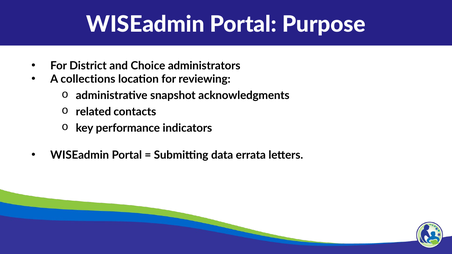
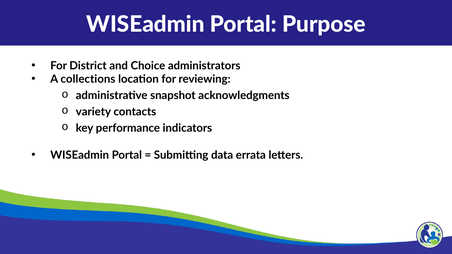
related: related -> variety (93, 112)
